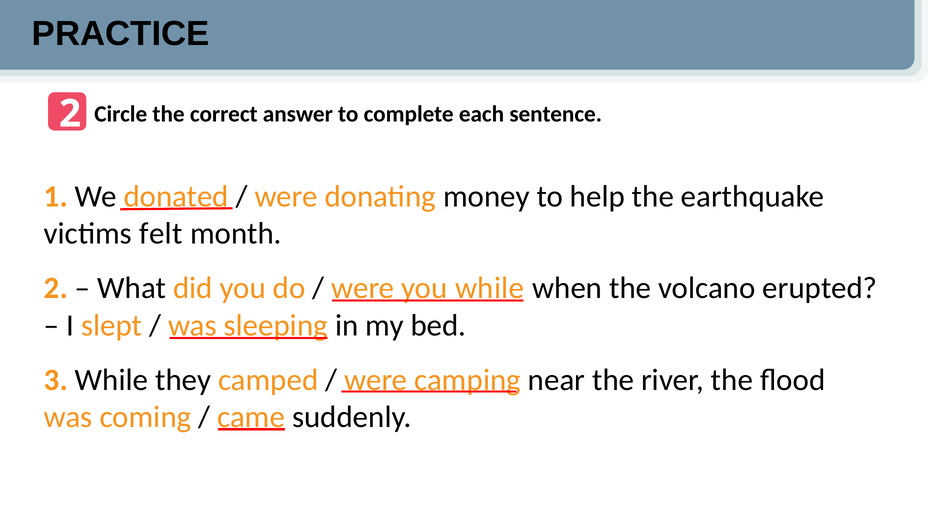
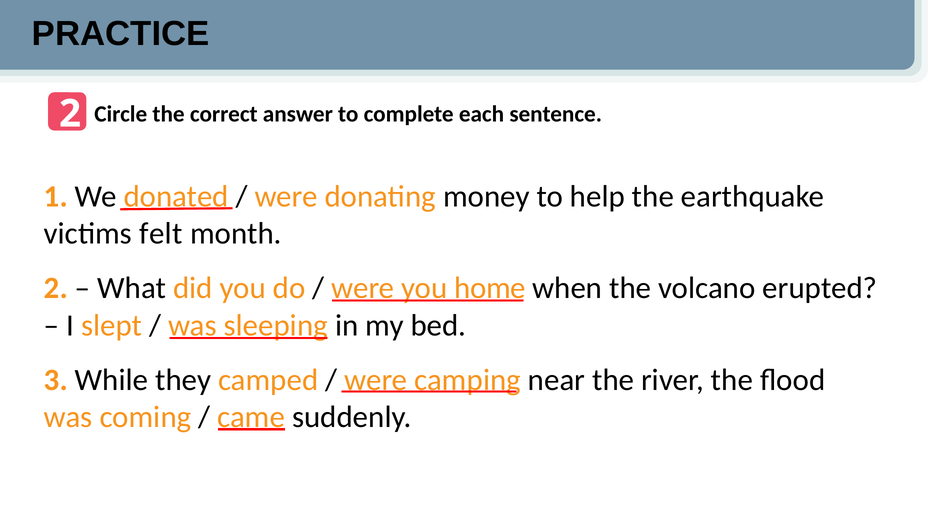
you while: while -> home (490, 288)
